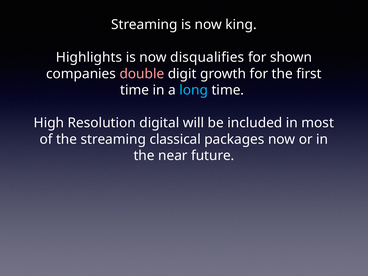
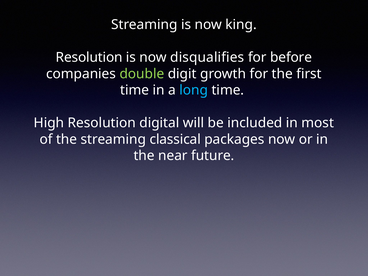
Highlights: Highlights -> Resolution (89, 57)
shown: shown -> before (291, 57)
double colour: pink -> light green (142, 74)
